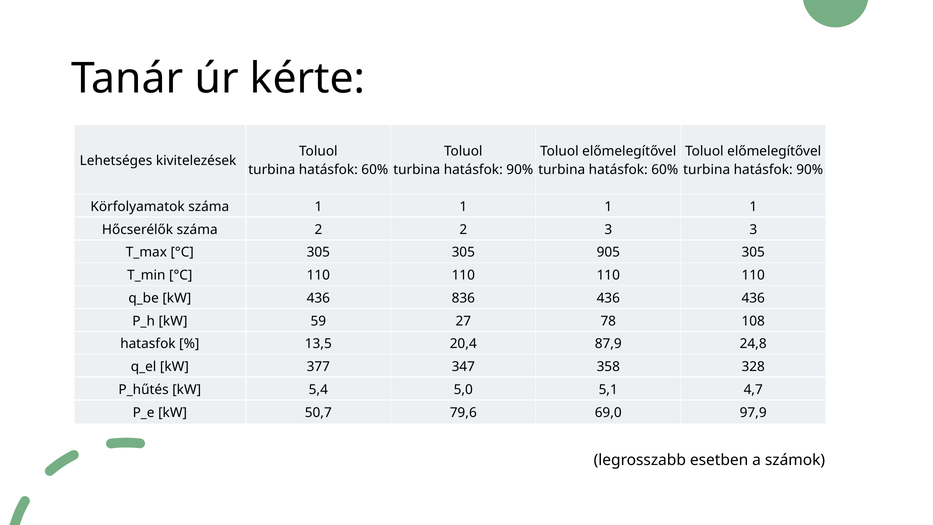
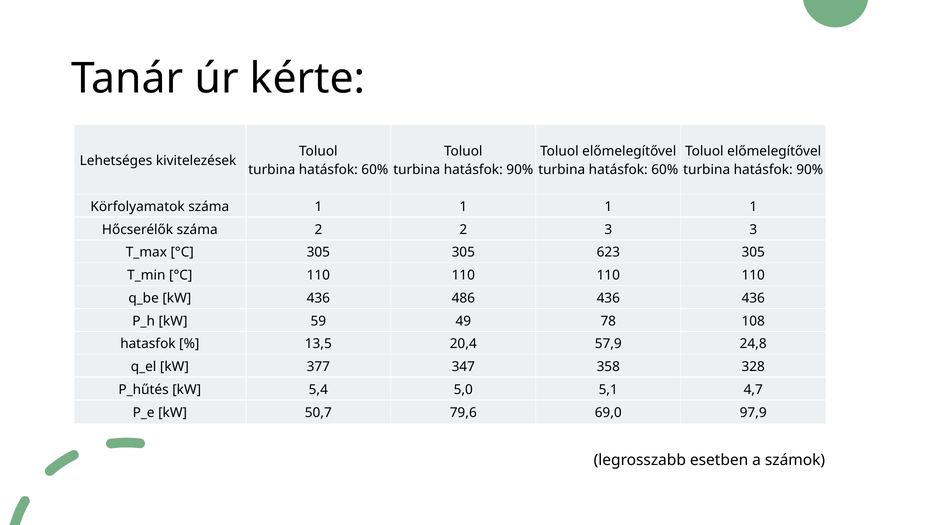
905: 905 -> 623 (608, 252)
836: 836 -> 486 (463, 298)
27: 27 -> 49 (463, 321)
87,9: 87,9 -> 57,9 (608, 344)
